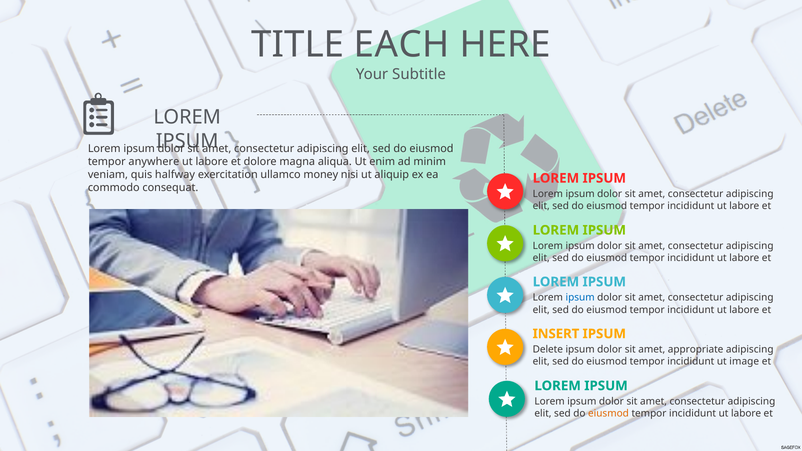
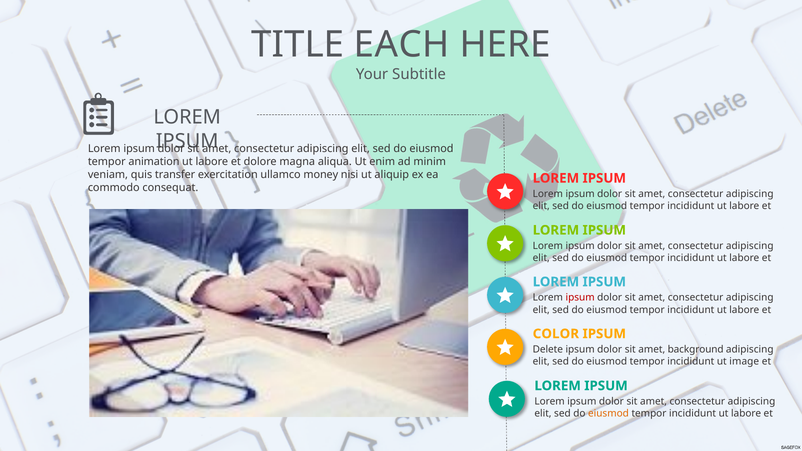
anywhere: anywhere -> animation (154, 162)
halfway: halfway -> transfer (175, 175)
ipsum colour: blue -> red (580, 298)
INSERT: INSERT -> COLOR (556, 334)
appropriate: appropriate -> background (696, 350)
